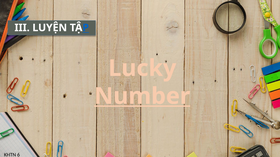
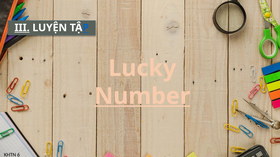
III underline: none -> present (22, 28)
